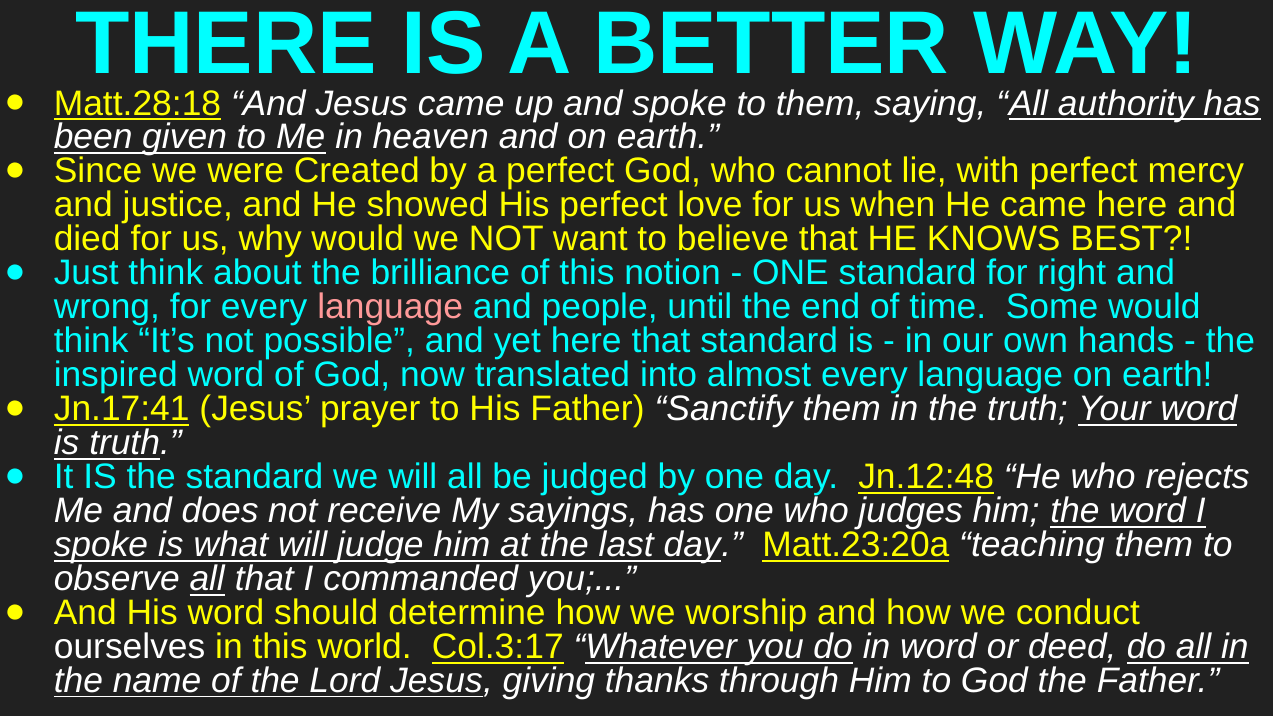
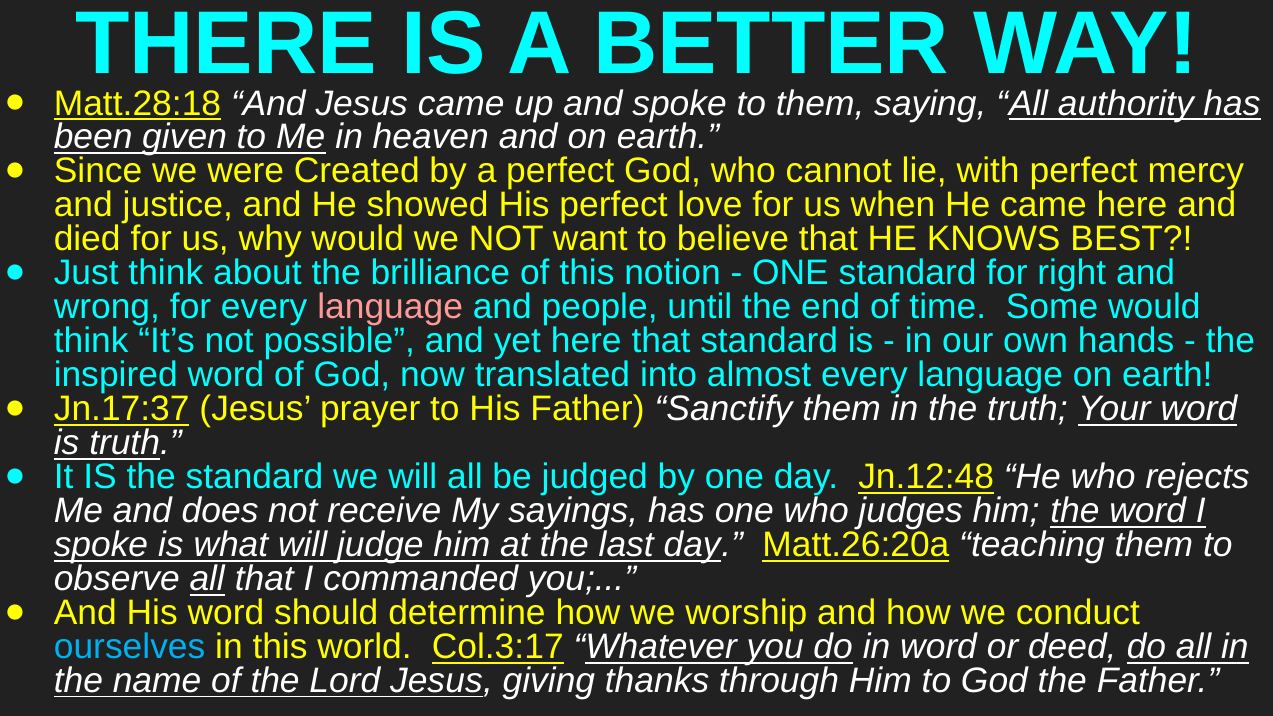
Jn.17:41: Jn.17:41 -> Jn.17:37 (122, 409)
Matt.23:20a: Matt.23:20a -> Matt.26:20a (856, 545)
ourselves colour: white -> light blue (130, 647)
